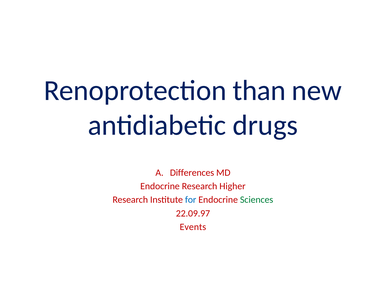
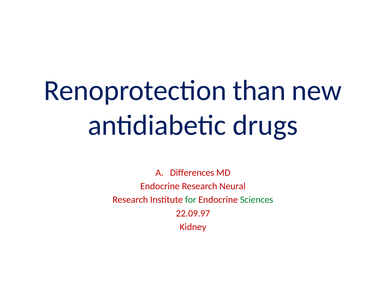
Higher: Higher -> Neural (233, 186)
for colour: blue -> green (191, 199)
Events: Events -> Kidney (193, 226)
